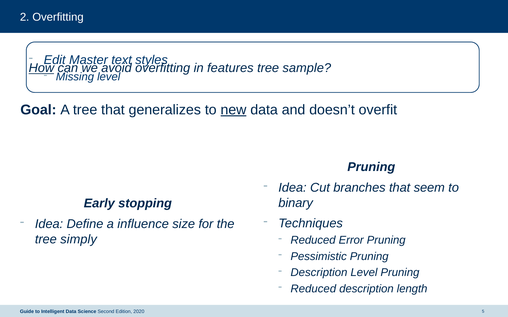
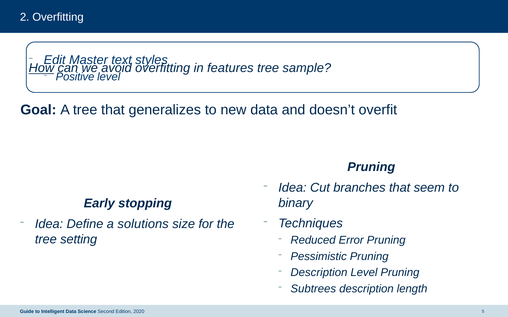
Missing: Missing -> Positive (75, 77)
new underline: present -> none (233, 110)
influence: influence -> solutions (143, 224)
simply: simply -> setting (79, 240)
Reduced: Reduced -> Subtrees (313, 289)
